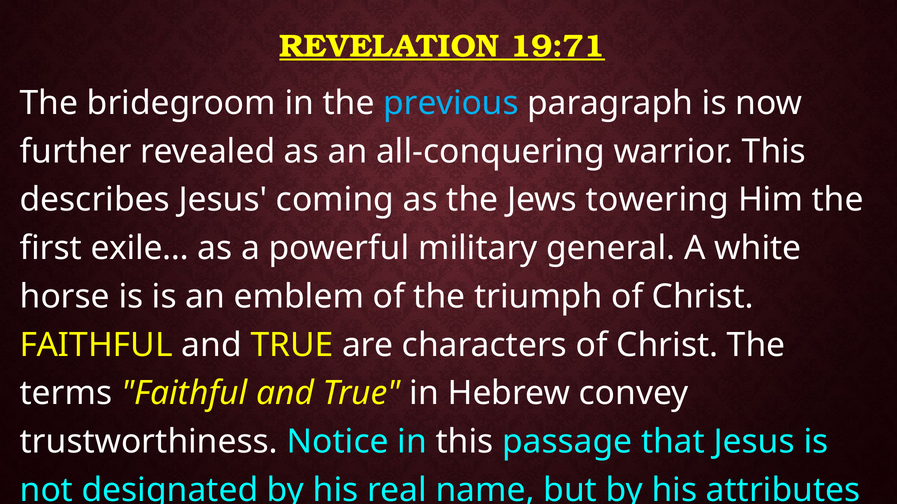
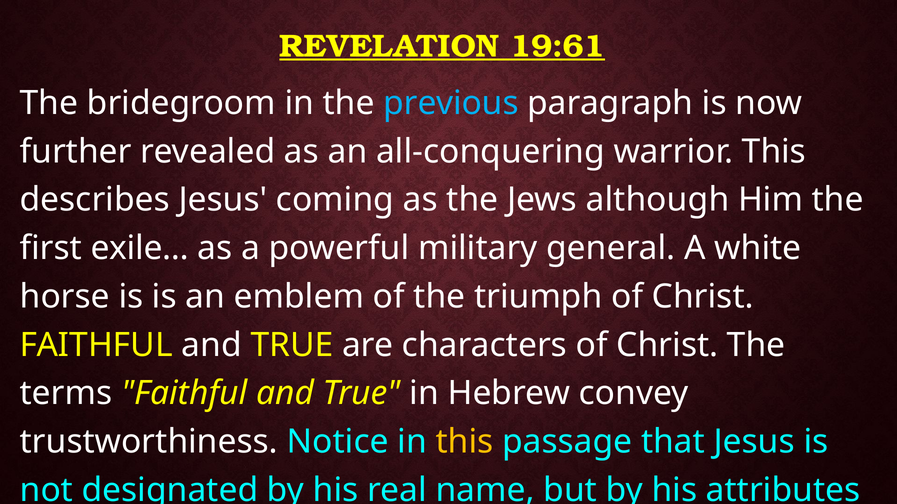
19:71: 19:71 -> 19:61 (557, 46)
towering: towering -> although (658, 200)
this colour: white -> yellow (464, 442)
